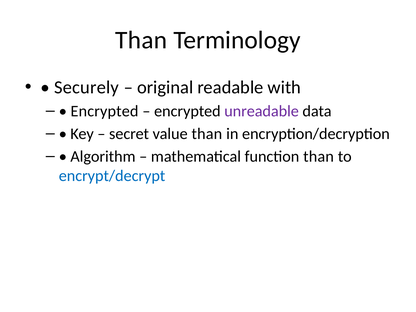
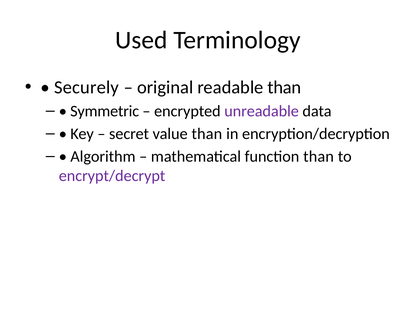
Than: Than -> Used (141, 40)
readable with: with -> than (284, 87)
Encrypted: Encrypted -> Symmetric (105, 111)
encrypt/decrypt colour: blue -> purple (112, 176)
